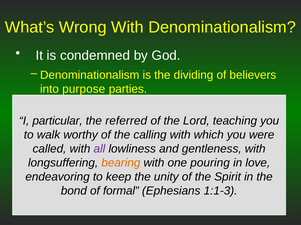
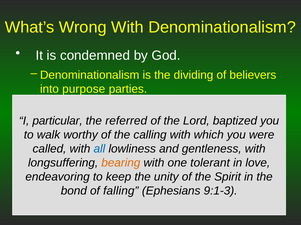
teaching: teaching -> baptized (235, 121)
all colour: purple -> blue (99, 149)
pouring: pouring -> tolerant (210, 163)
formal: formal -> falling (121, 191)
1:1-3: 1:1-3 -> 9:1-3 (221, 191)
